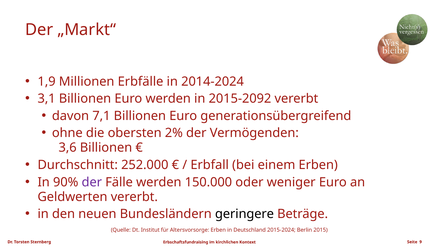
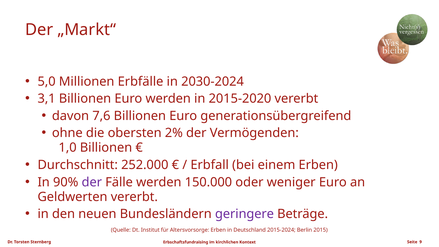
1,9: 1,9 -> 5,0 (47, 81)
2014-2024: 2014-2024 -> 2030-2024 (213, 81)
2015-2092: 2015-2092 -> 2015-2020 (240, 99)
7,1: 7,1 -> 7,6 (101, 116)
3,6: 3,6 -> 1,0 (68, 148)
geringere colour: black -> purple (245, 214)
